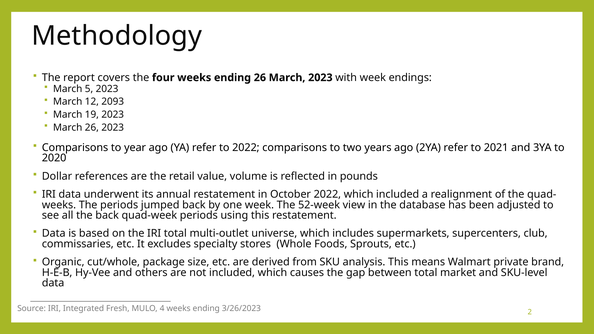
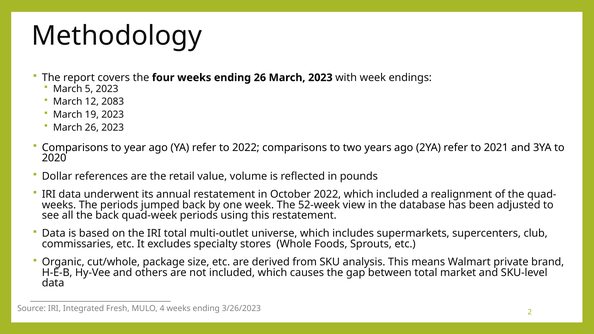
2093: 2093 -> 2083 (113, 102)
